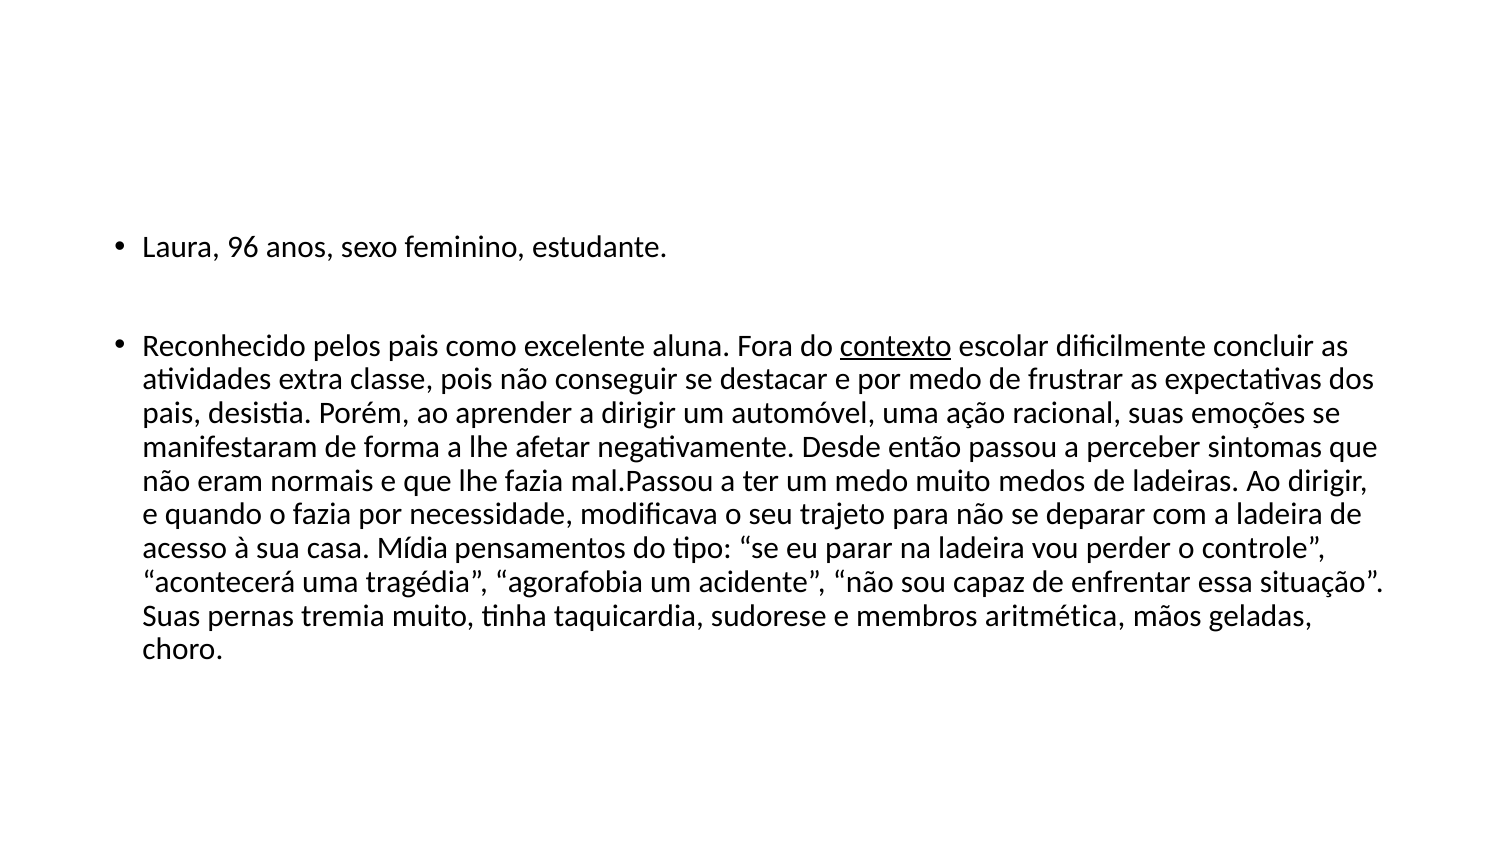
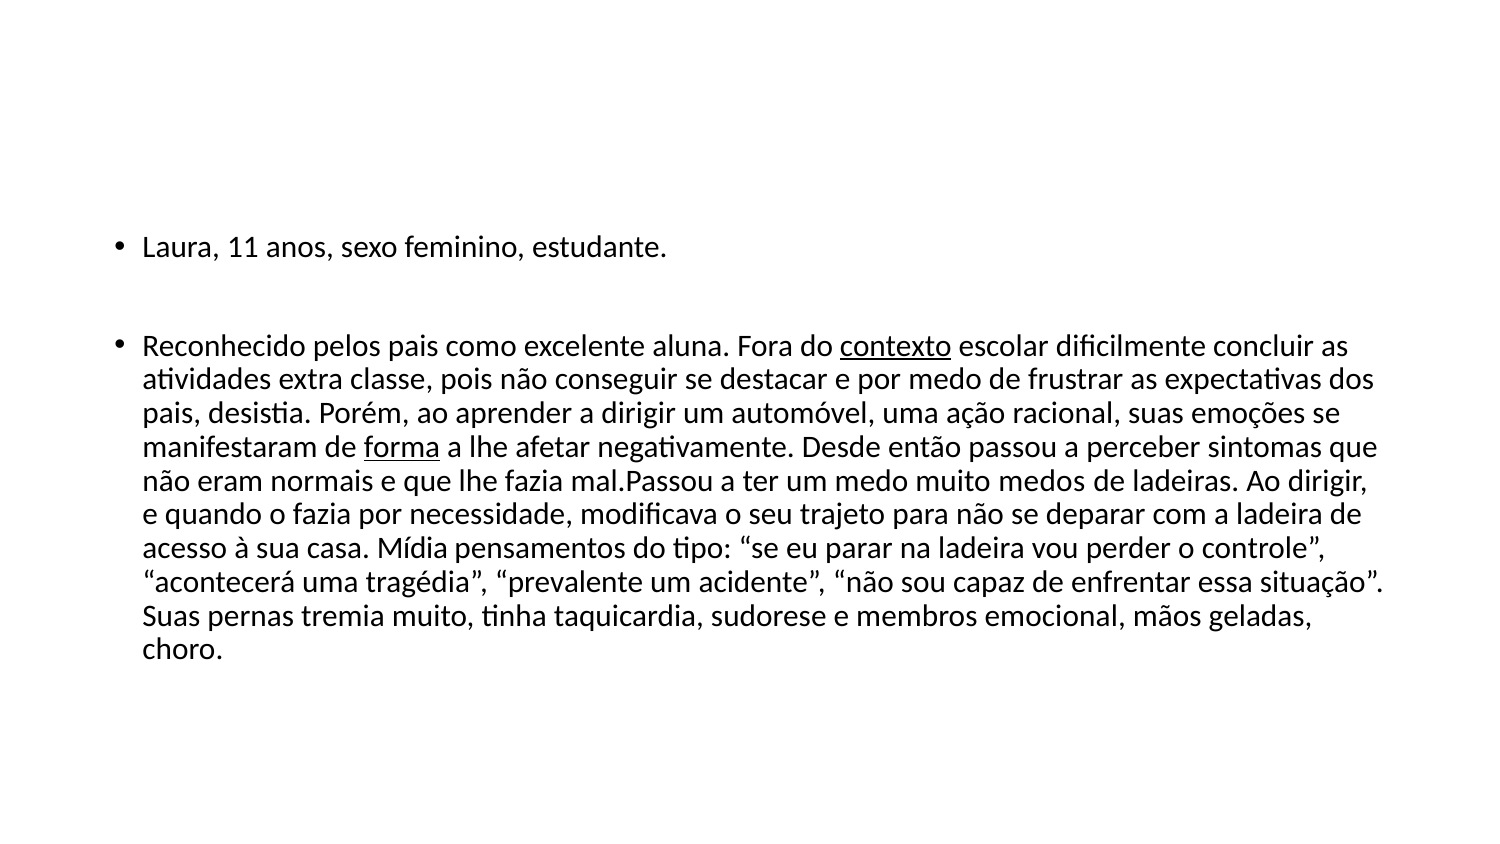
96: 96 -> 11 (243, 247)
forma underline: none -> present (402, 447)
agorafobia: agorafobia -> prevalente (569, 582)
aritmética: aritmética -> emocional (1055, 616)
